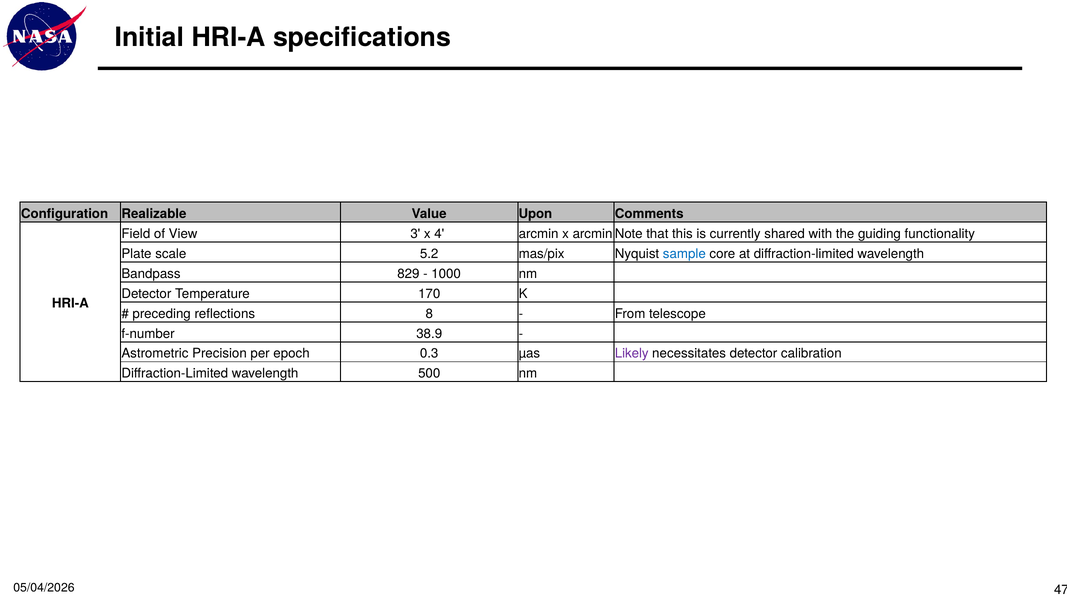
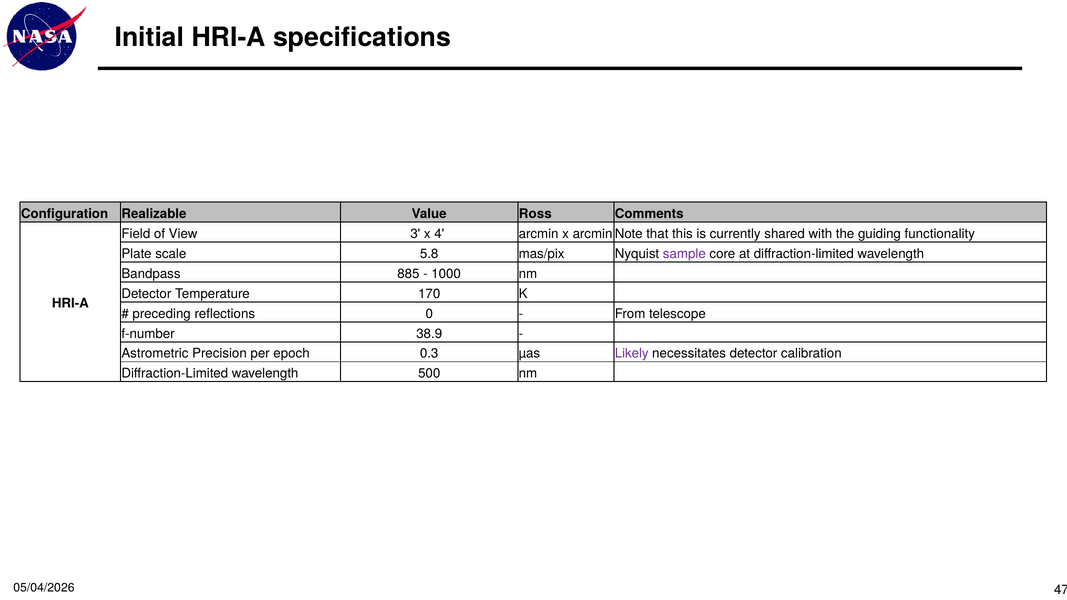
Upon: Upon -> Ross (535, 214)
5.2: 5.2 -> 5.8 (429, 254)
sample colour: blue -> purple (684, 254)
829: 829 -> 885 (408, 274)
8: 8 -> 0 (429, 314)
